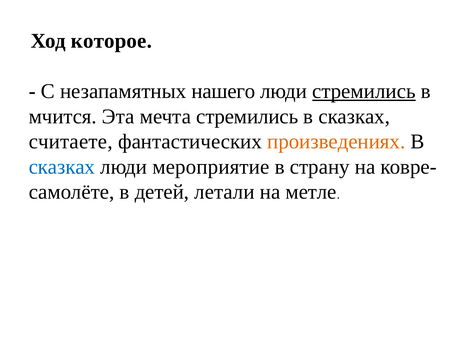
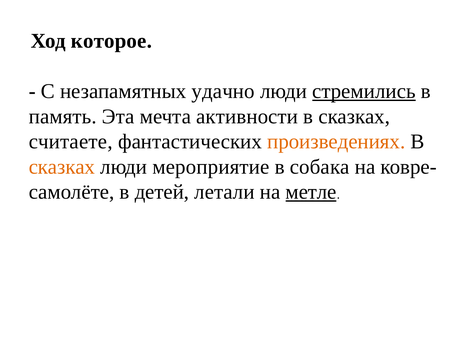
нашего: нашего -> удачно (223, 91)
мчится: мчится -> память (63, 116)
мечта стремились: стремились -> активности (247, 116)
сказках colour: blue -> orange (62, 167)
страну: страну -> собака (320, 167)
метле underline: none -> present (311, 192)
